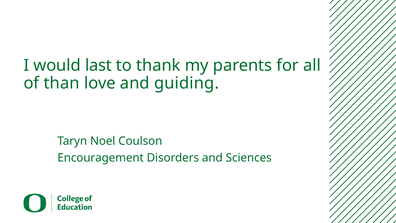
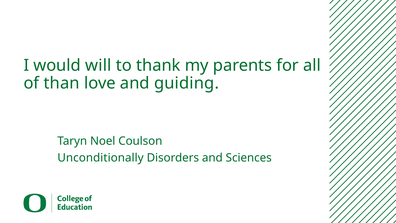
last: last -> will (98, 65)
Encouragement: Encouragement -> Unconditionally (101, 158)
